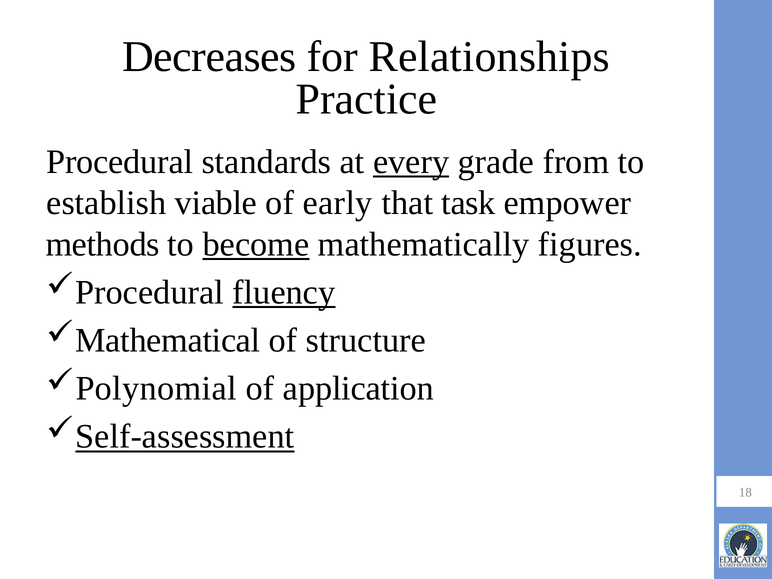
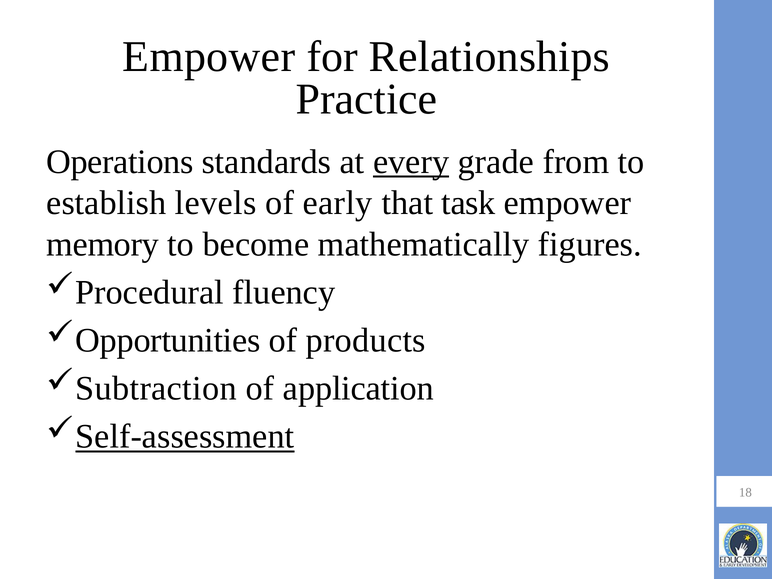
Decreases: Decreases -> Empower (209, 57)
Procedural: Procedural -> Operations (120, 162)
viable: viable -> levels (216, 203)
methods: methods -> memory (103, 244)
become underline: present -> none (256, 244)
fluency underline: present -> none (284, 292)
Mathematical: Mathematical -> Opportunities (168, 340)
structure: structure -> products (366, 340)
Polynomial: Polynomial -> Subtraction (156, 388)
